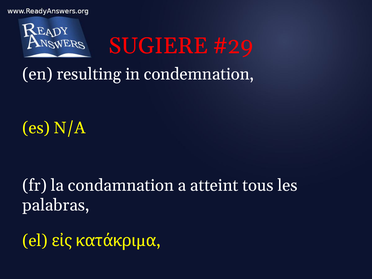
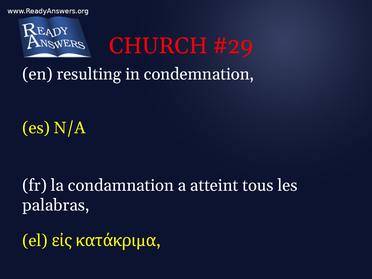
SUGIERE: SUGIERE -> CHURCH (158, 46)
